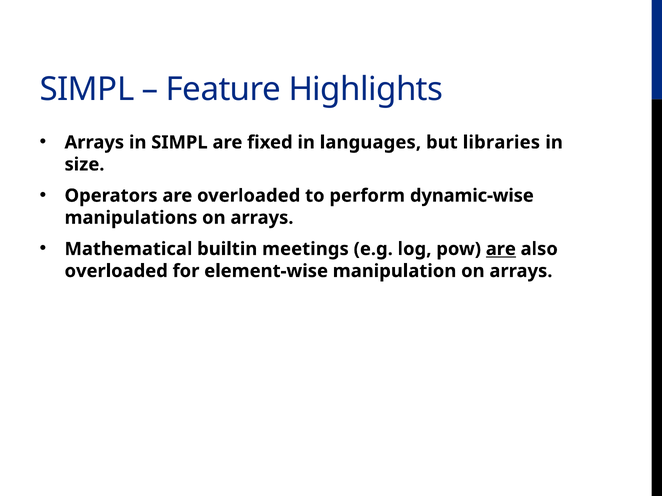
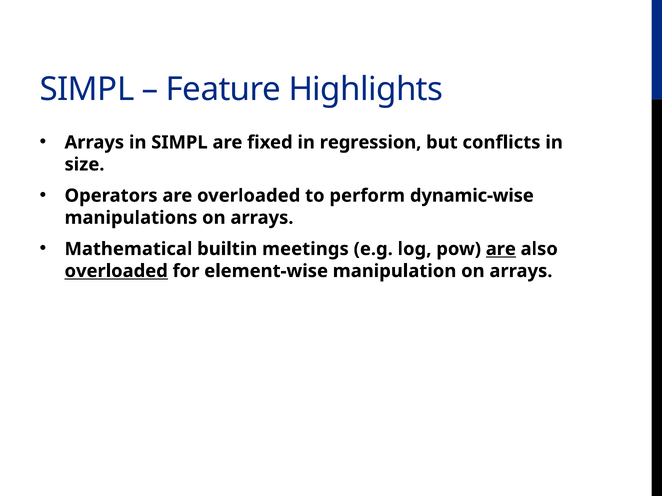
languages: languages -> regression (371, 143)
libraries: libraries -> conflicts (501, 143)
overloaded underline: none -> present (116, 271)
